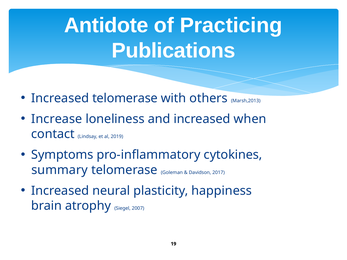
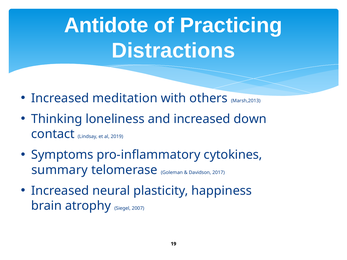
Publications: Publications -> Distractions (173, 51)
Increased telomerase: telomerase -> meditation (125, 98)
Increase: Increase -> Thinking (57, 119)
when: when -> down (250, 119)
